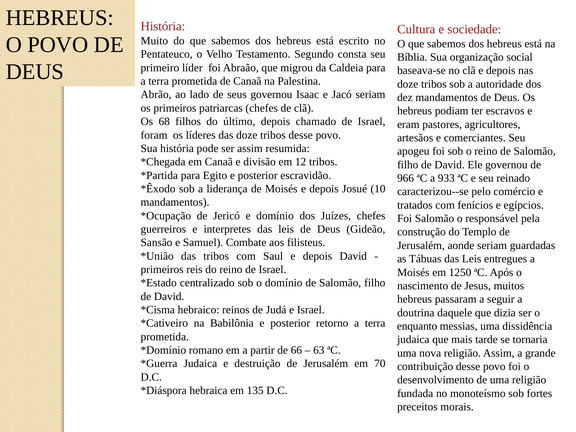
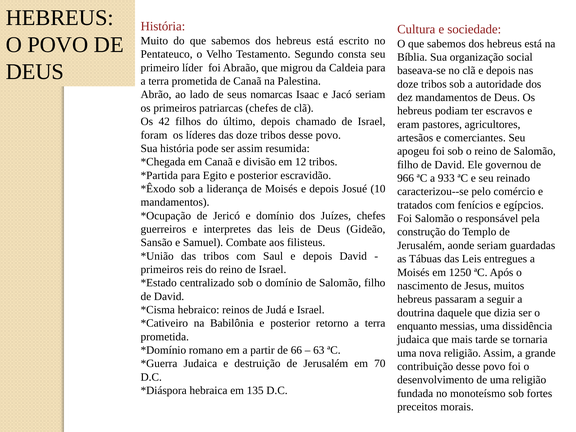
seus governou: governou -> nomarcas (271, 95)
68: 68 -> 42 (164, 122)
